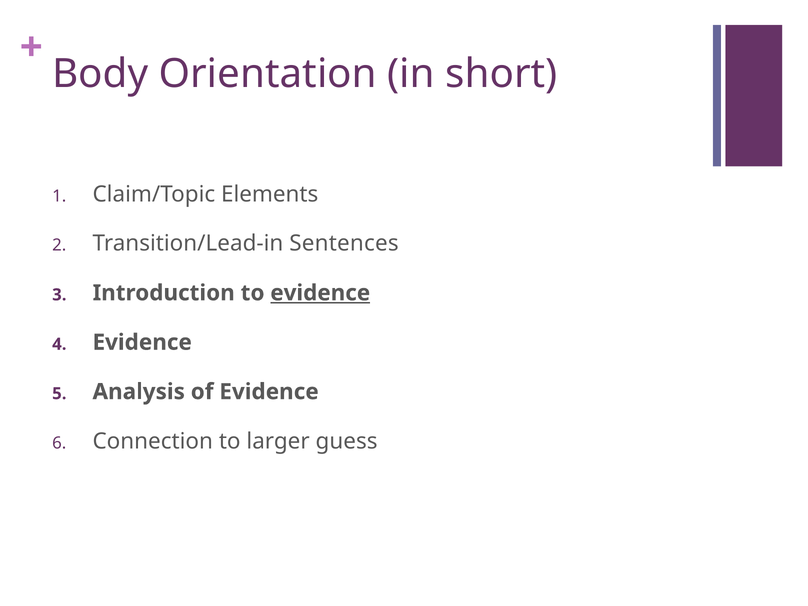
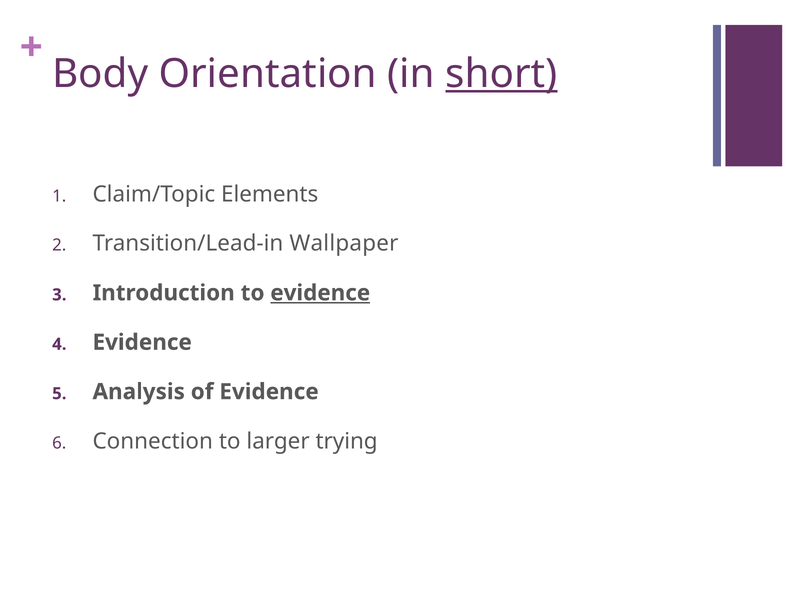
short underline: none -> present (501, 74)
Sentences: Sentences -> Wallpaper (344, 244)
guess: guess -> trying (347, 441)
